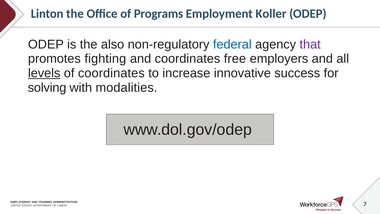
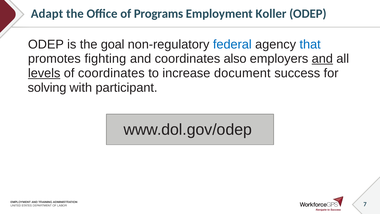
Linton: Linton -> Adapt (47, 14)
also: also -> goal (113, 44)
that colour: purple -> blue (310, 44)
free: free -> also (235, 59)
and underline: none -> present (322, 59)
innovative: innovative -> document (242, 73)
modalities: modalities -> participant (127, 88)
